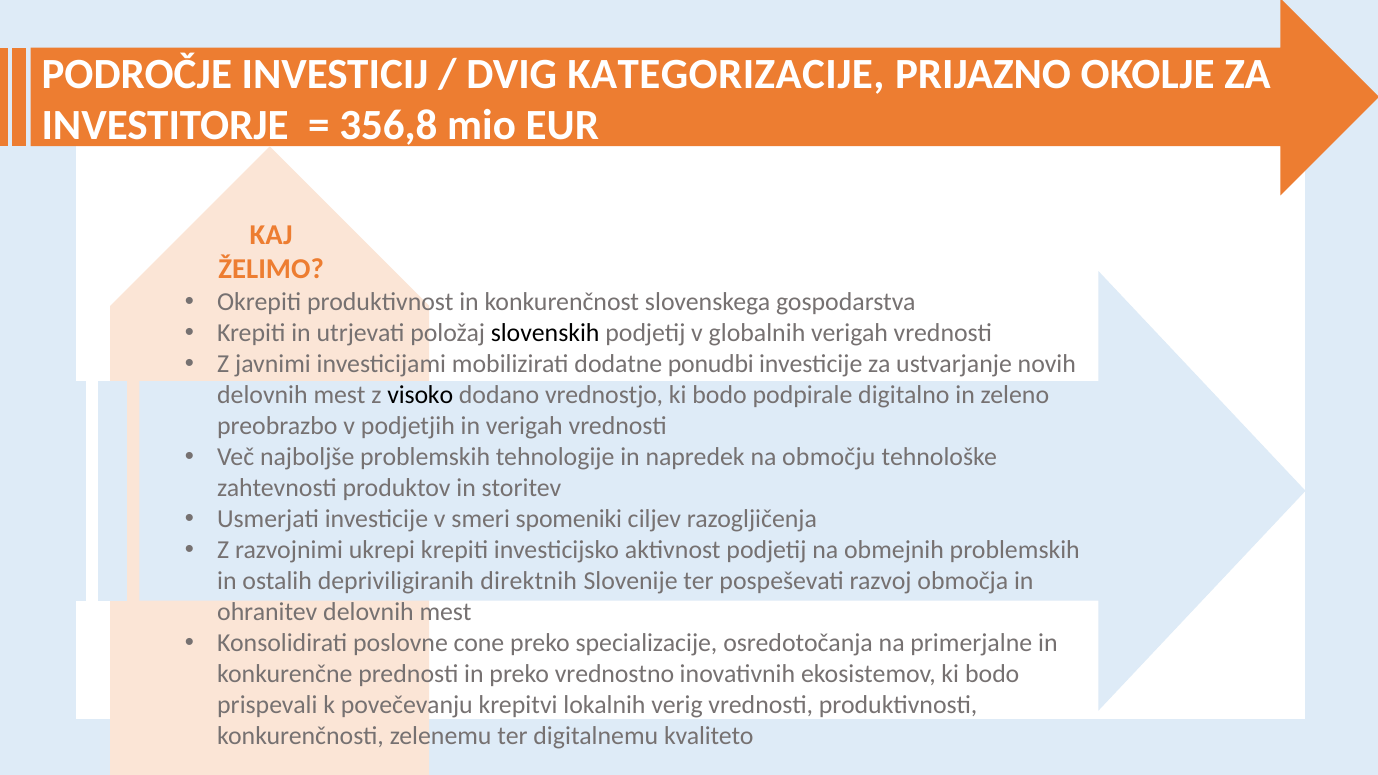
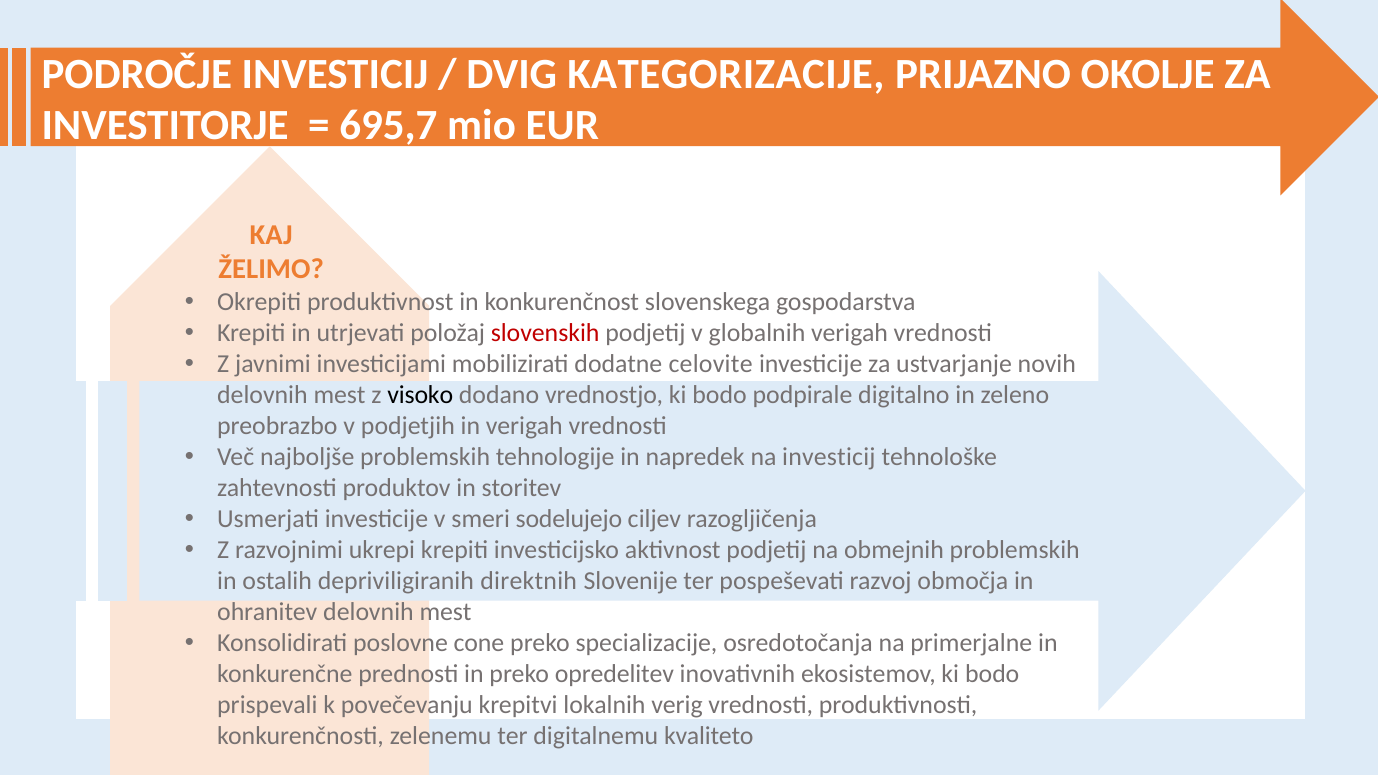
356,8: 356,8 -> 695,7 (388, 126)
slovenskih colour: black -> red (545, 333)
ponudbi: ponudbi -> celovite (711, 364)
na območju: območju -> investicij (829, 457)
spomeniki: spomeniki -> sodelujejo (569, 519)
vrednostno: vrednostno -> opredelitev (614, 674)
